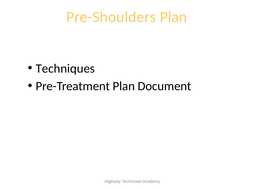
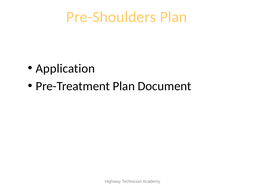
Techniques: Techniques -> Application (65, 68)
